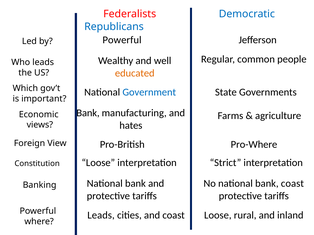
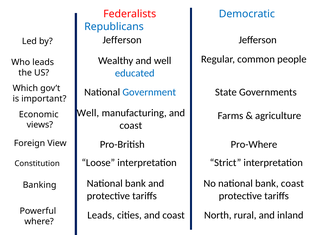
Powerful: Powerful -> Jefferson (122, 40)
educated colour: orange -> blue (135, 73)
Bank: Bank -> Well (88, 113)
hates: hates -> coast (131, 126)
coast Loose: Loose -> North (218, 216)
